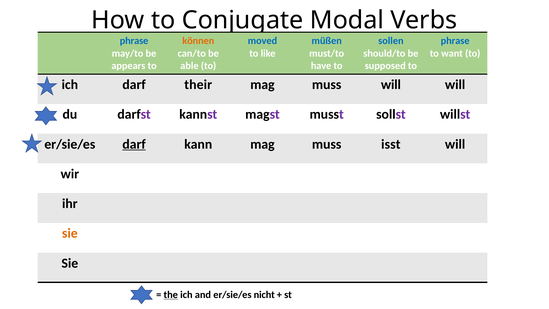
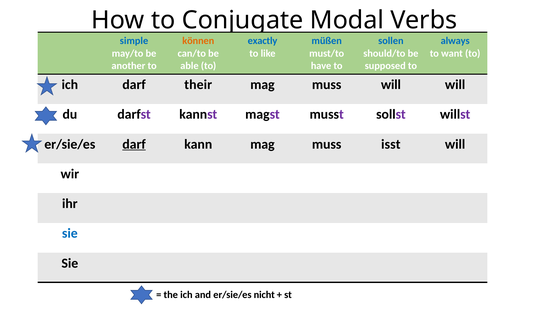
phrase: phrase -> simple (134, 41)
moved: moved -> exactly (263, 41)
phrase: phrase -> always (455, 41)
appears: appears -> another (128, 66)
sie colour: orange -> blue (70, 233)
the underline: present -> none (171, 295)
